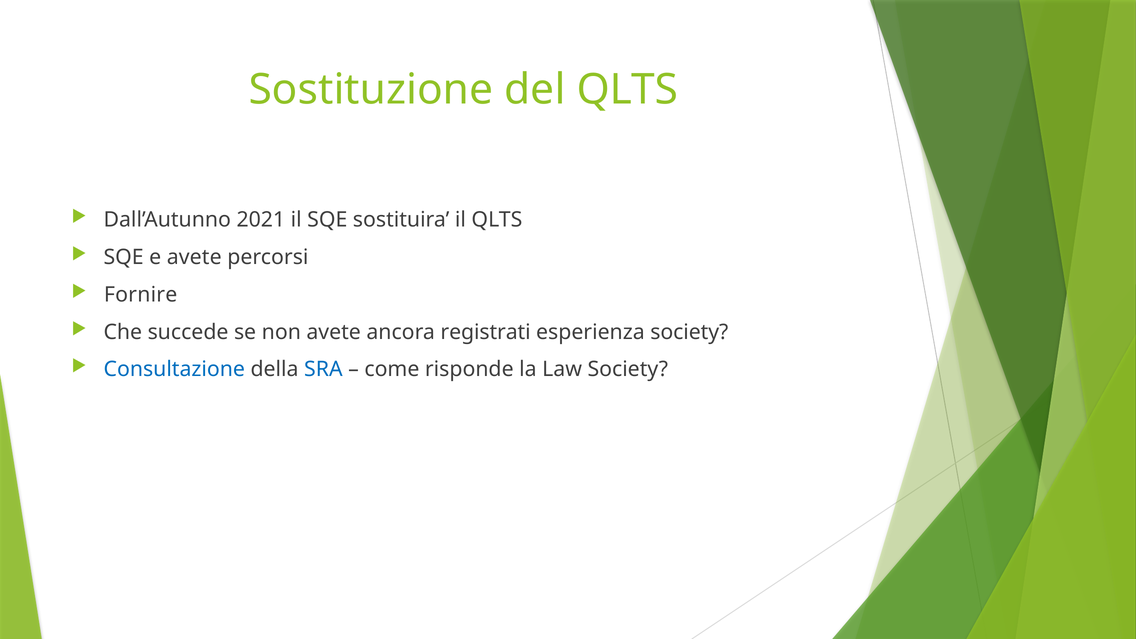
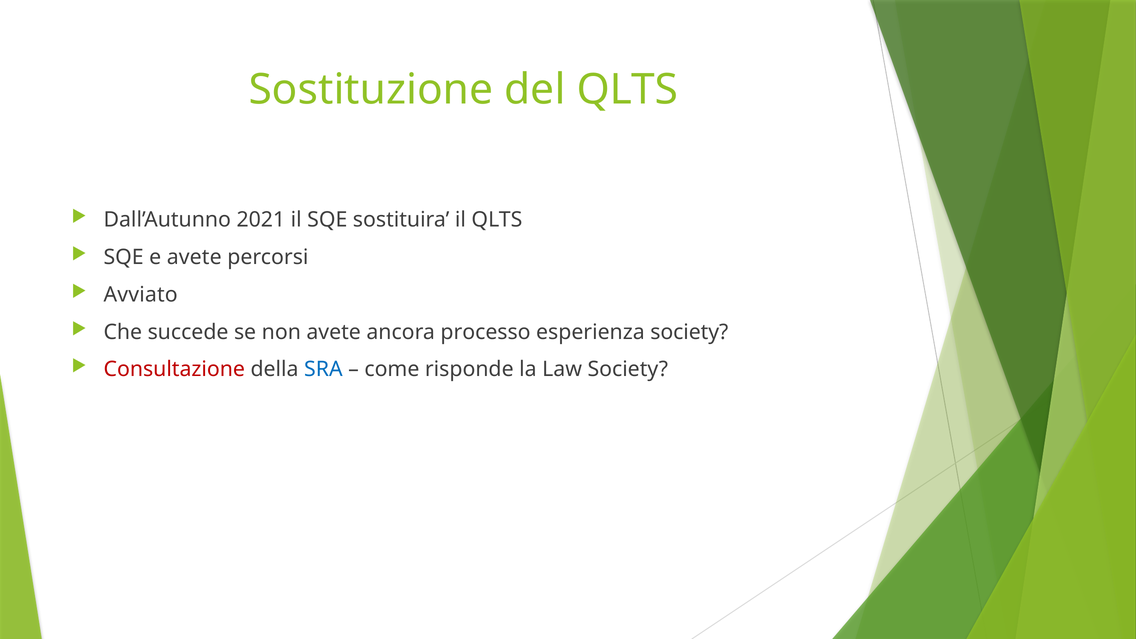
Fornire: Fornire -> Avviato (141, 295)
registrati: registrati -> processo (486, 332)
Consultazione colour: blue -> red (174, 369)
